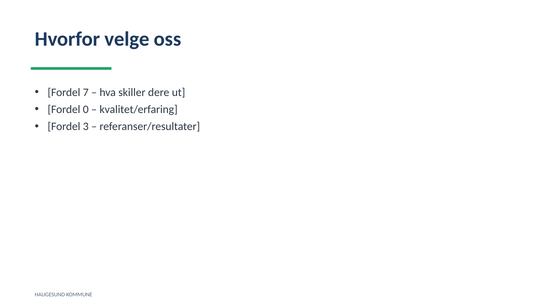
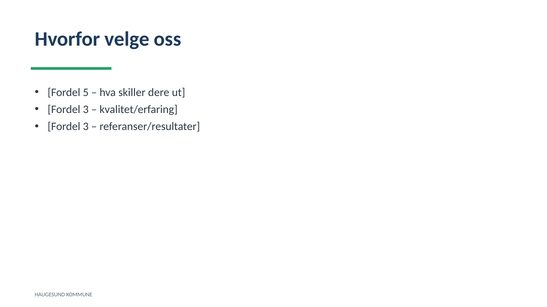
7: 7 -> 5 (86, 93)
0: 0 -> 3 (86, 110)
